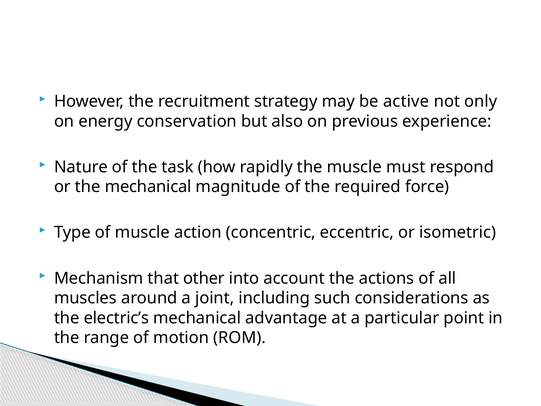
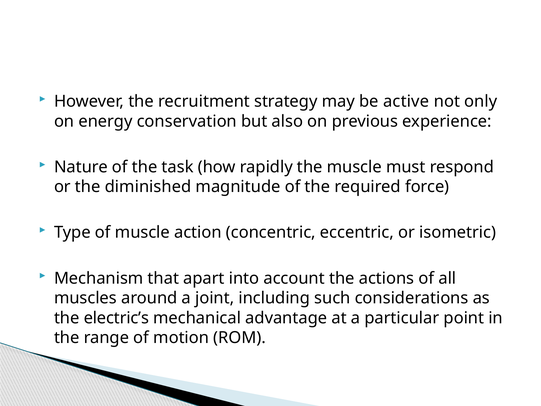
the mechanical: mechanical -> diminished (148, 187)
other: other -> apart (204, 278)
